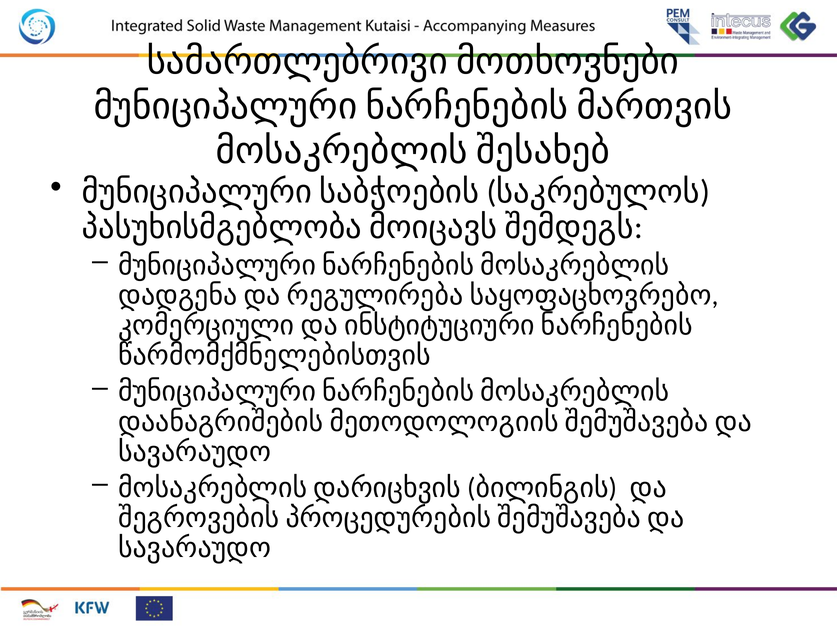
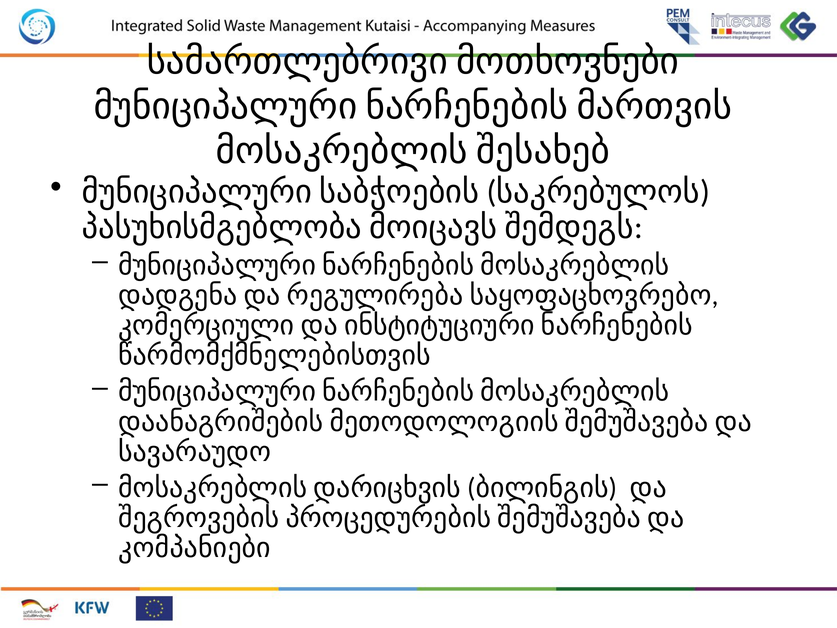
სავარაუდო: სავარაუდო -> კომპანიები (195, 548)
